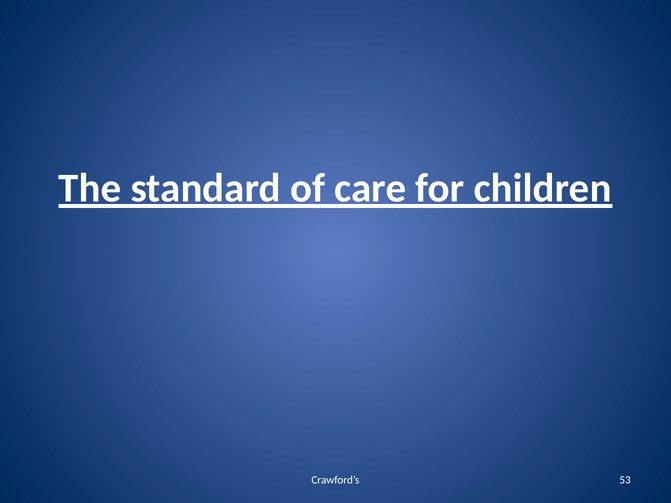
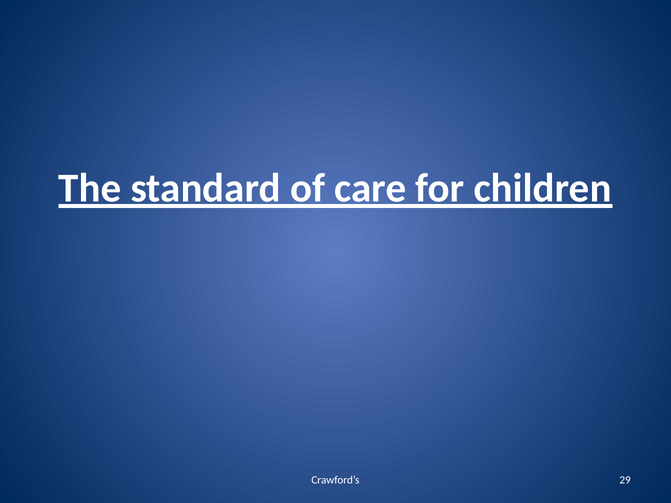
53: 53 -> 29 (625, 480)
